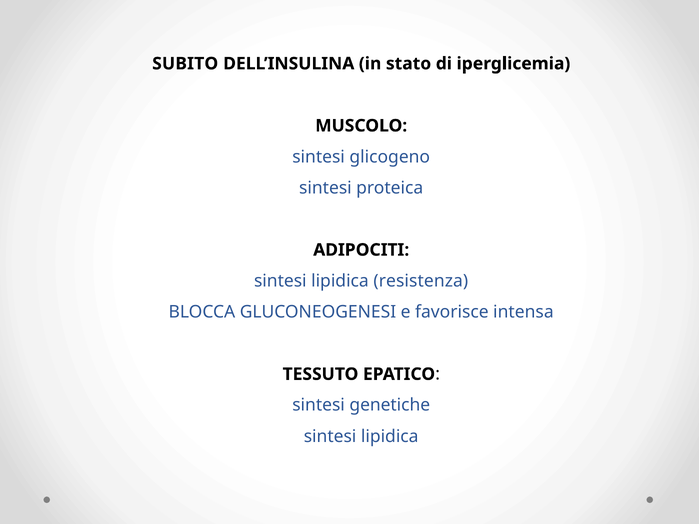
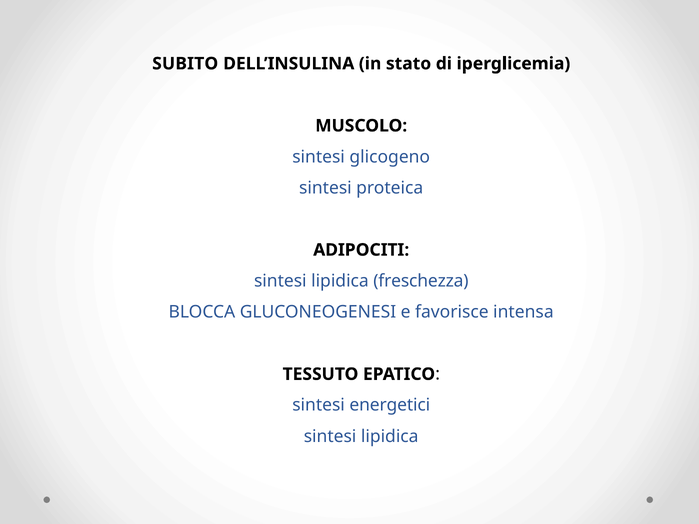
resistenza: resistenza -> freschezza (421, 281)
genetiche: genetiche -> energetici (390, 405)
